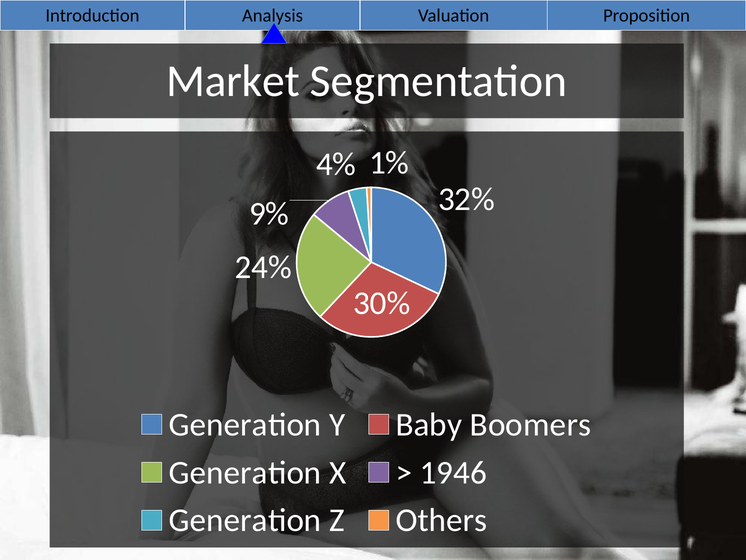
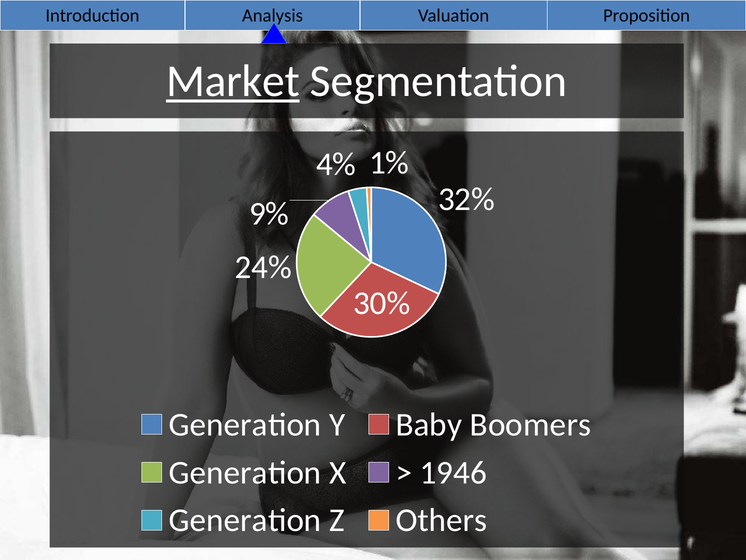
Market underline: none -> present (233, 81)
